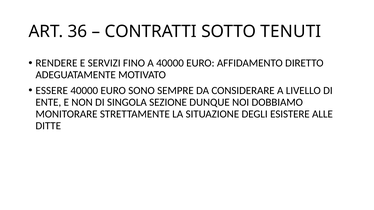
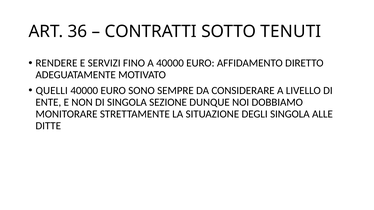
ESSERE: ESSERE -> QUELLI (52, 91)
DEGLI ESISTERE: ESISTERE -> SINGOLA (290, 114)
